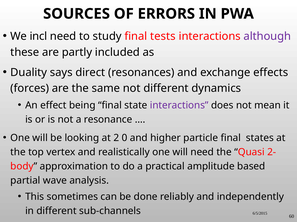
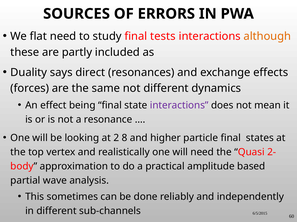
incl: incl -> flat (38, 36)
although colour: purple -> orange (267, 36)
0: 0 -> 8 (125, 138)
